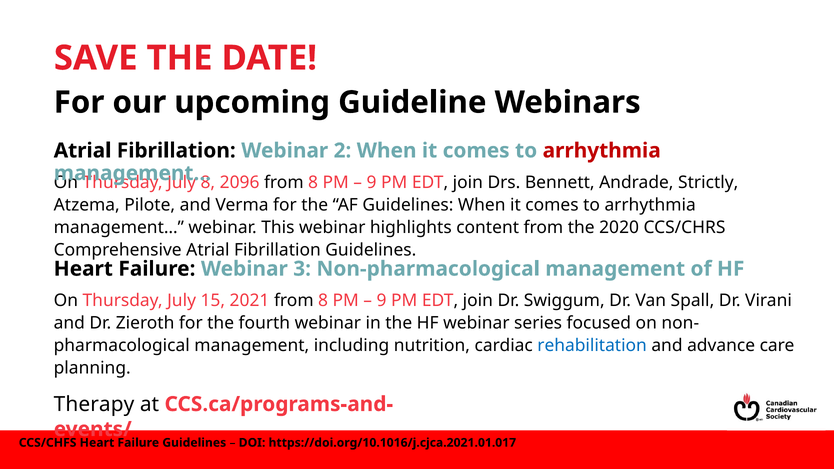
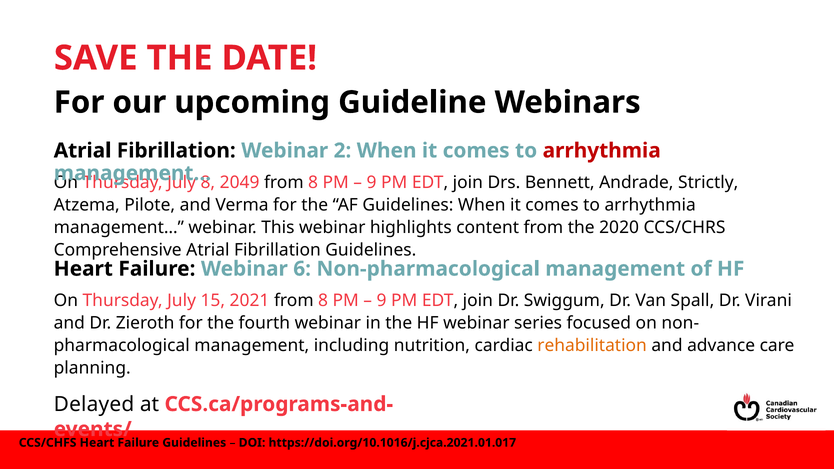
2096: 2096 -> 2049 (240, 182)
3: 3 -> 6 (302, 269)
rehabilitation colour: blue -> orange (592, 346)
Therapy: Therapy -> Delayed (94, 404)
